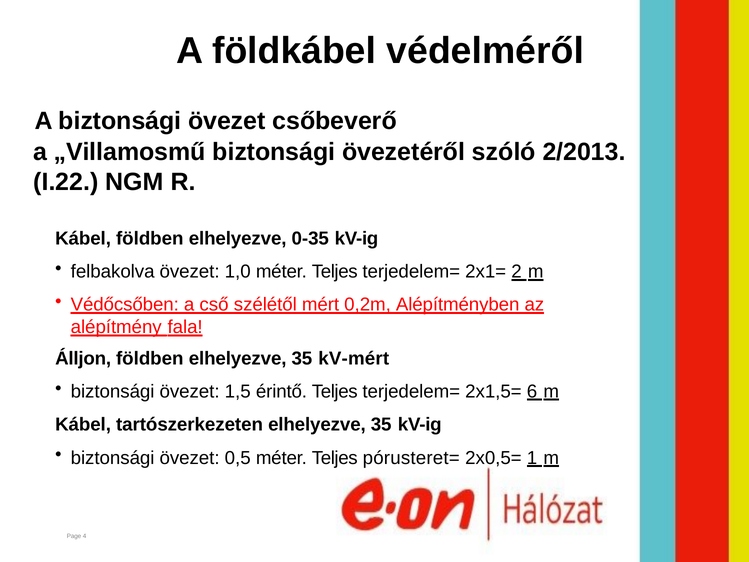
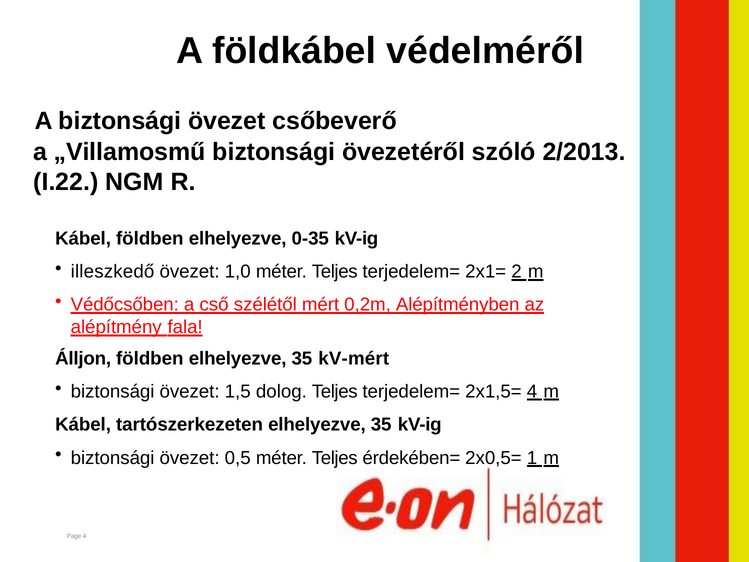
felbakolva: felbakolva -> illeszkedő (113, 271)
érintő: érintő -> dolog (281, 391)
2x1,5= 6: 6 -> 4 (532, 391)
pórusteret=: pórusteret= -> érdekében= (411, 458)
